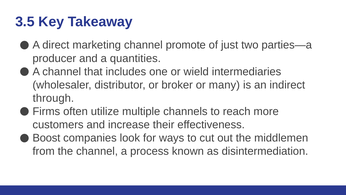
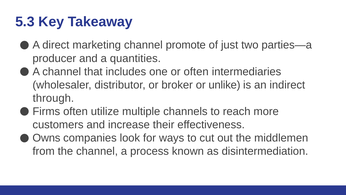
3.5: 3.5 -> 5.3 (25, 22)
or wield: wield -> often (196, 72)
many: many -> unlike (224, 85)
Boost: Boost -> Owns (46, 138)
